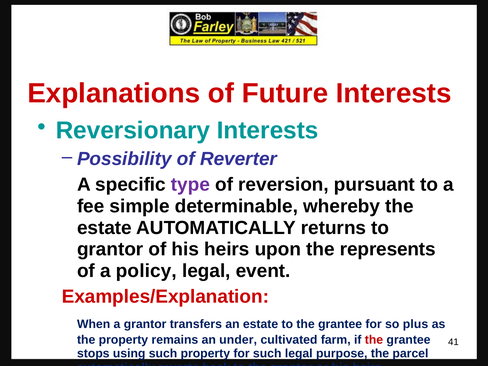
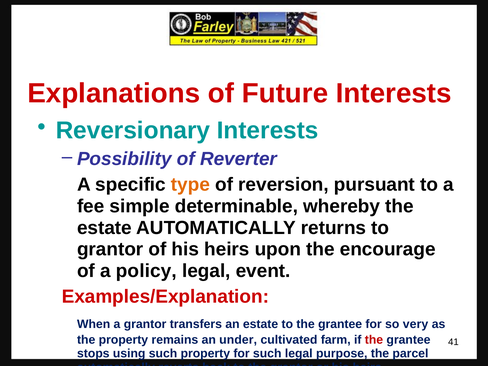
type colour: purple -> orange (190, 184)
represents: represents -> encourage (388, 249)
plus: plus -> very (416, 324)
